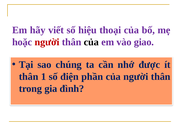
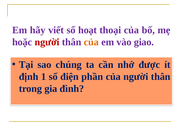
hiệu: hiệu -> hoạt (88, 30)
của colour: black -> orange (91, 42)
thân: thân -> định (29, 77)
